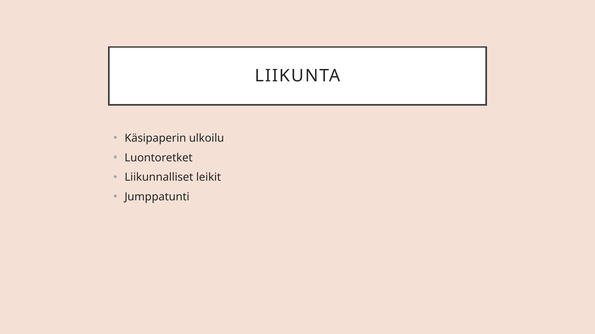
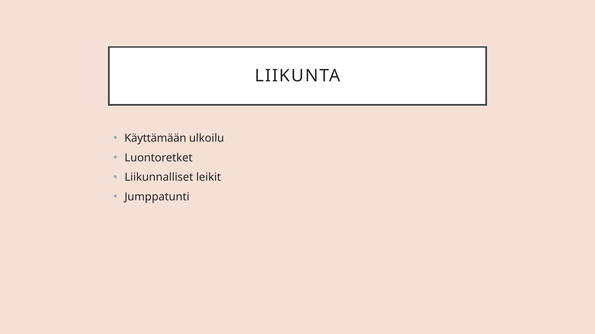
Käsipaperin: Käsipaperin -> Käyttämään (155, 138)
